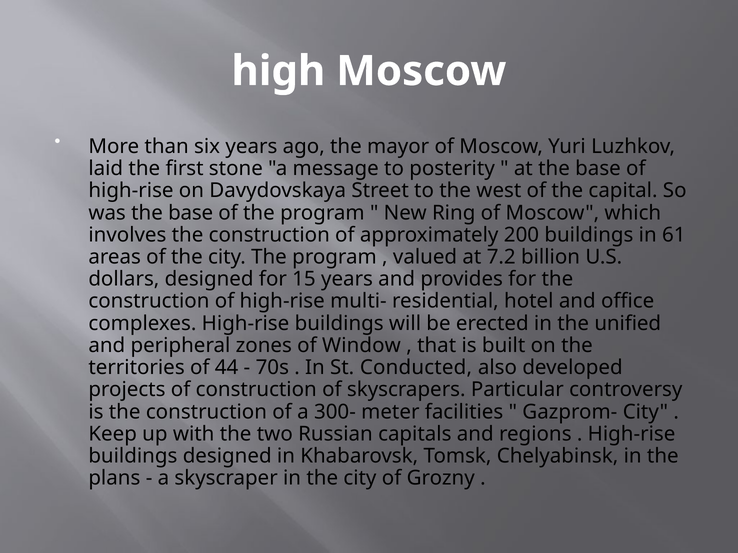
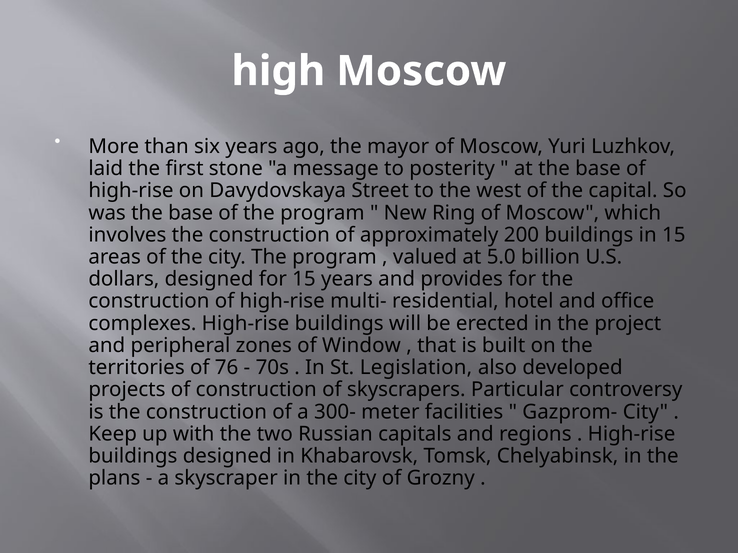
in 61: 61 -> 15 (674, 235)
7.2: 7.2 -> 5.0 (501, 257)
unified: unified -> project (628, 324)
44: 44 -> 76 (227, 368)
Conducted: Conducted -> Legislation (416, 368)
